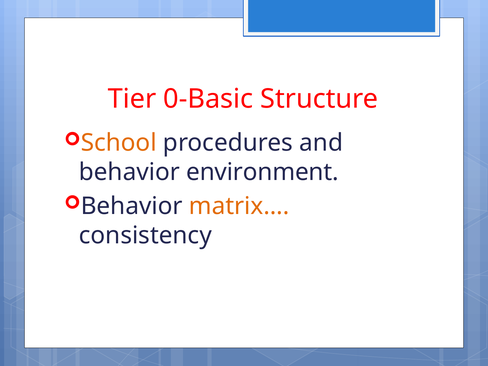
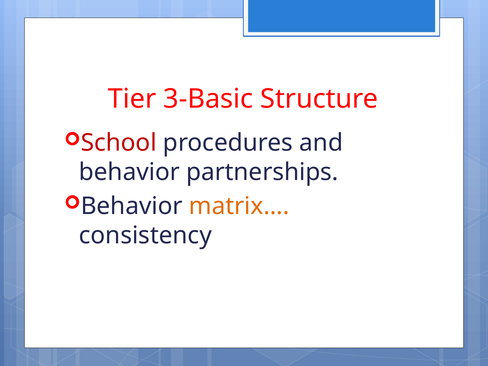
0-Basic: 0-Basic -> 3-Basic (208, 99)
School colour: orange -> red (119, 143)
environment: environment -> partnerships (262, 172)
